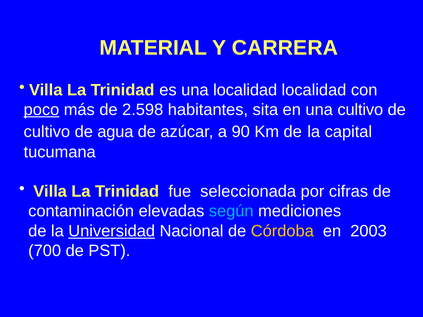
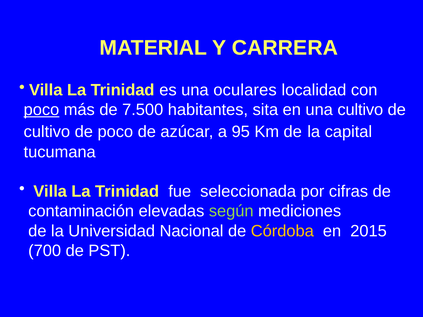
una localidad: localidad -> oculares (245, 90)
2.598: 2.598 -> 7.500 (143, 110)
de agua: agua -> poco (115, 132)
90: 90 -> 95 (241, 132)
según colour: light blue -> light green (231, 211)
Universidad underline: present -> none (112, 231)
2003: 2003 -> 2015 (369, 231)
